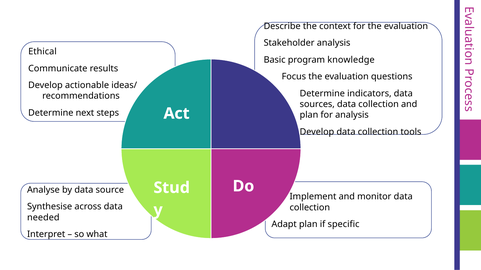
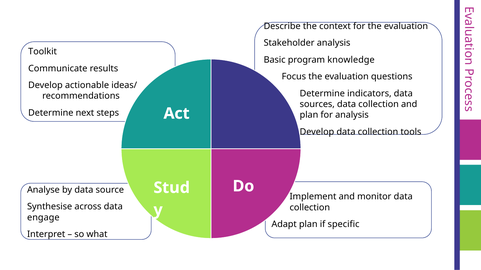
Ethical: Ethical -> Toolkit (43, 52)
needed: needed -> engage (43, 218)
